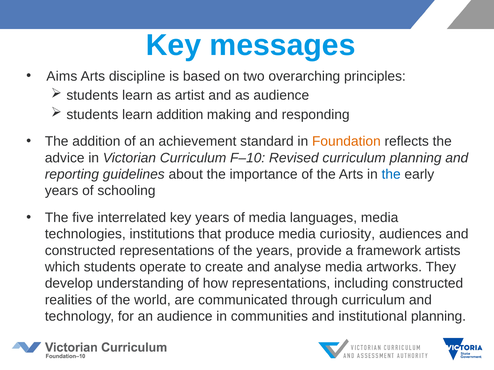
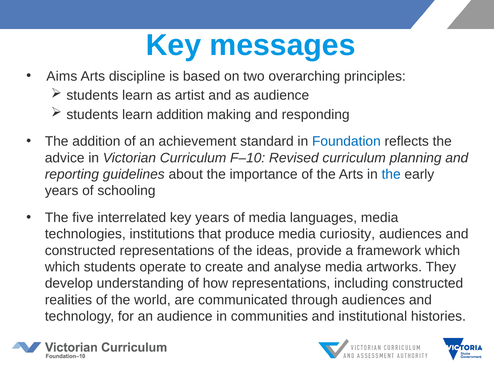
Foundation colour: orange -> blue (346, 142)
the years: years -> ideas (275, 251)
framework artists: artists -> which (443, 251)
through curriculum: curriculum -> audiences (373, 300)
institutional planning: planning -> histories (438, 317)
